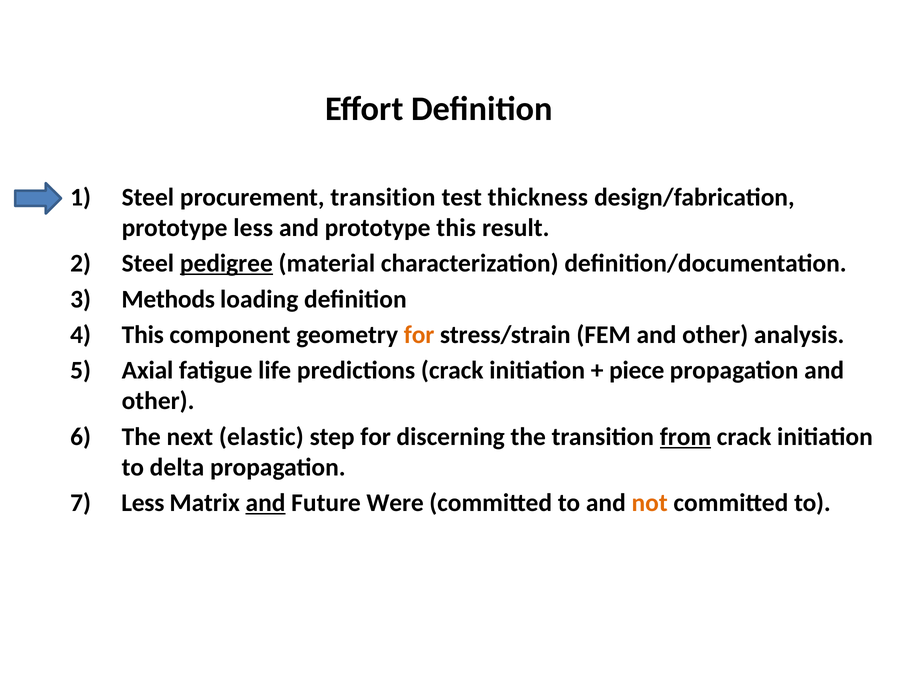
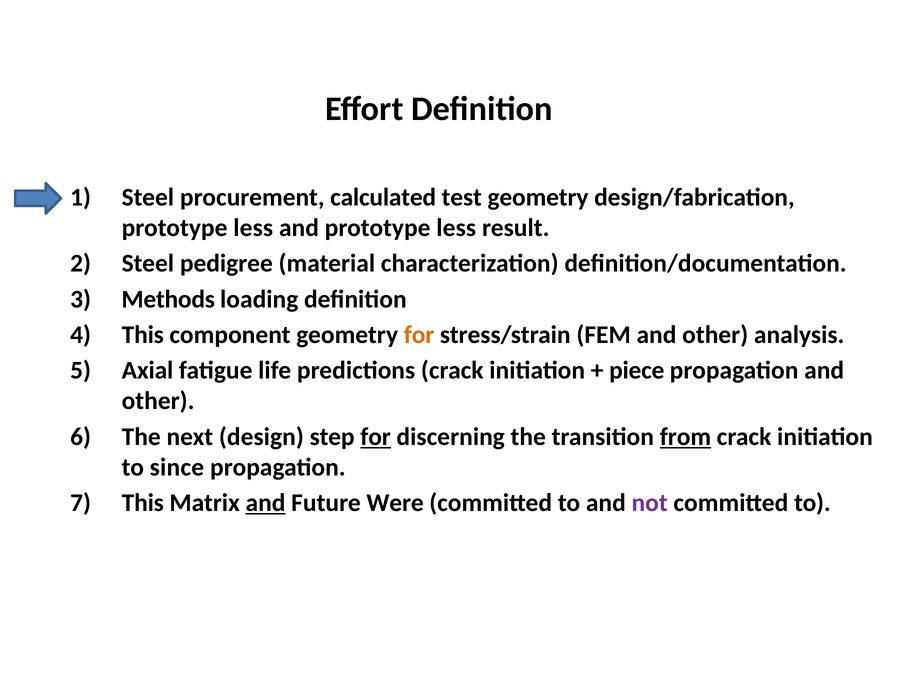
procurement transition: transition -> calculated (383, 197)
test thickness: thickness -> geometry (538, 197)
and prototype this: this -> less (456, 228)
pedigree underline: present -> none (226, 263)
elastic: elastic -> design (261, 437)
for underline: none -> present (376, 437)
delta: delta -> since (177, 467)
Less: Less -> This (143, 503)
not colour: orange -> purple (650, 503)
